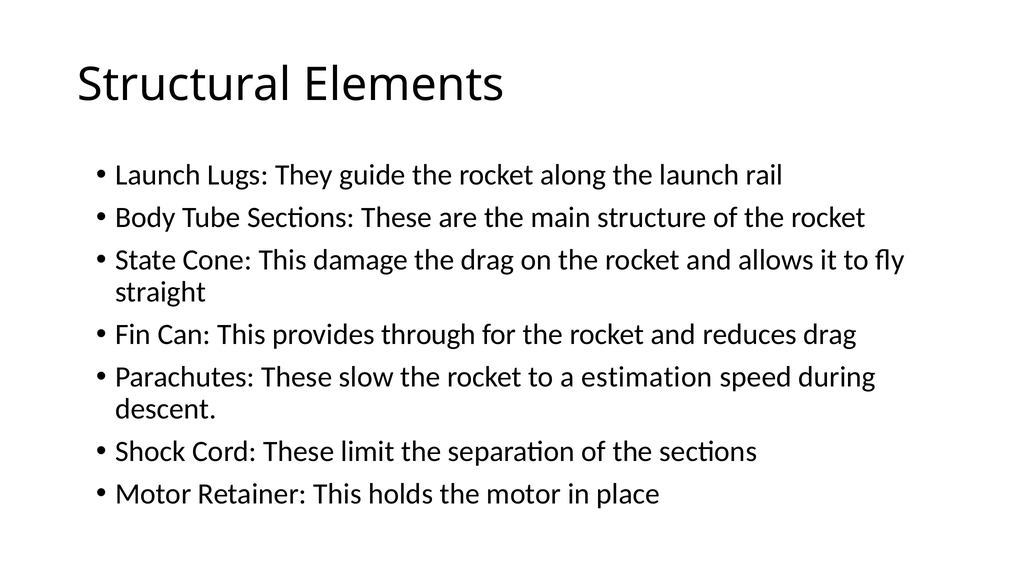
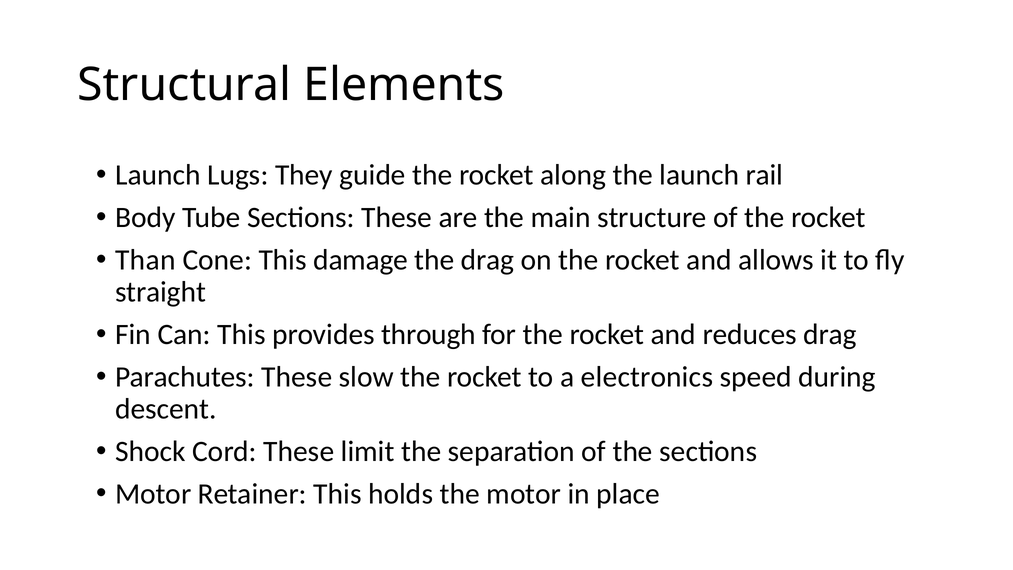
State: State -> Than (145, 260)
estimation: estimation -> electronics (647, 377)
